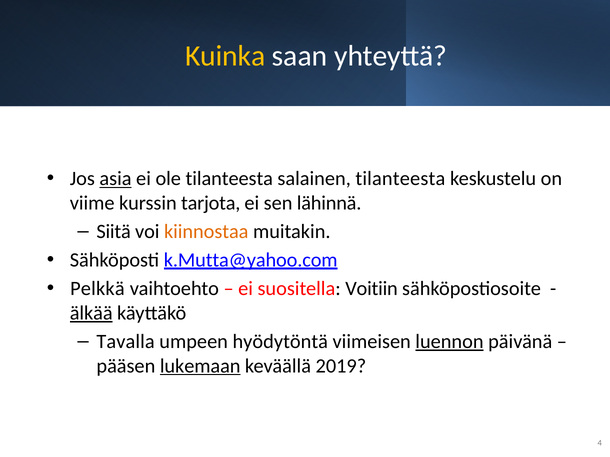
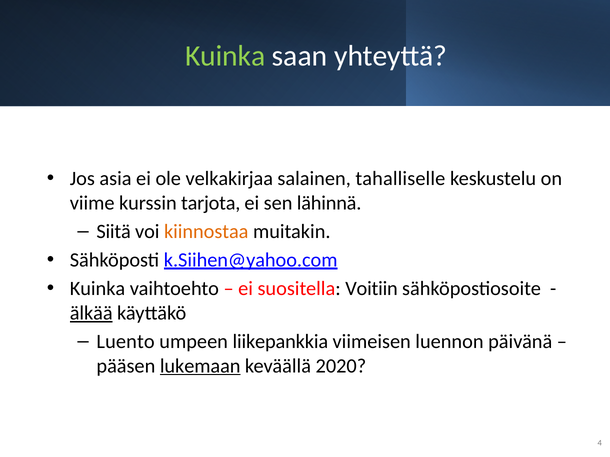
Kuinka colour: yellow -> light green (225, 56)
asia underline: present -> none (115, 179)
ole tilanteesta: tilanteesta -> velkakirjaa (229, 179)
salainen tilanteesta: tilanteesta -> tahalliselle (400, 179)
k.Mutta@yahoo.com: k.Mutta@yahoo.com -> k.Siihen@yahoo.com (251, 260)
Pelkkä: Pelkkä -> Kuinka (98, 289)
Tavalla: Tavalla -> Luento (126, 342)
hyödytöntä: hyödytöntä -> liikepankkia (280, 342)
luennon underline: present -> none (449, 342)
2019: 2019 -> 2020 (341, 366)
